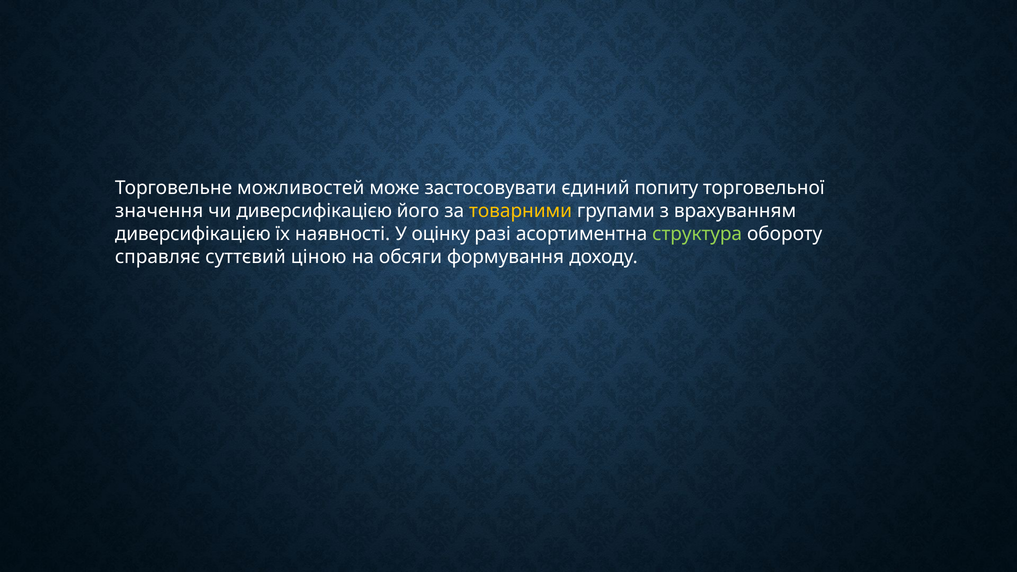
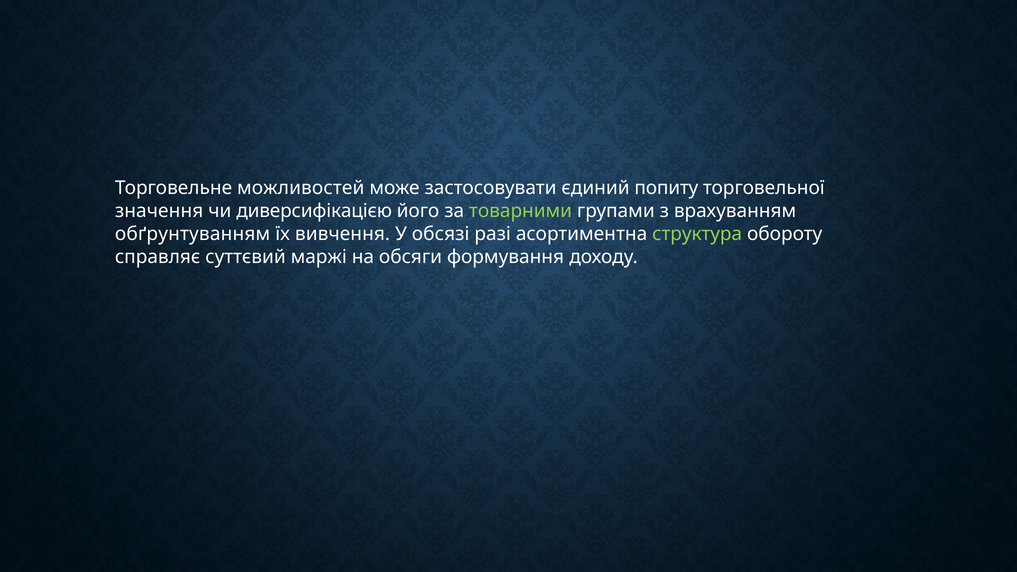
товарними colour: yellow -> light green (521, 211)
диверсифікацією: диверсифікацією -> обґрунтуванням (193, 234)
наявності: наявності -> вивчення (343, 234)
оцінку: оцінку -> обсязі (441, 234)
ціною: ціною -> маржі (319, 257)
